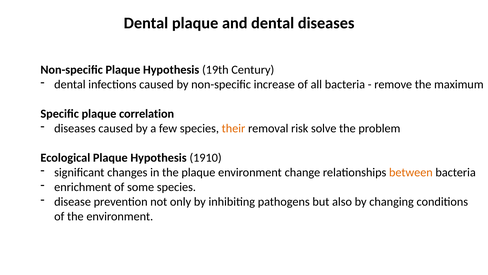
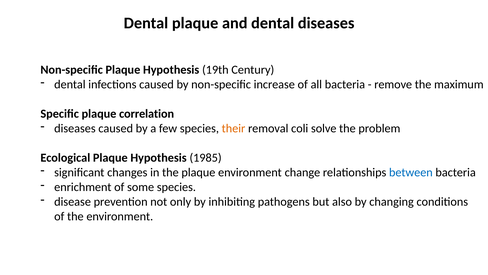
risk: risk -> coli (300, 128)
1910: 1910 -> 1985 (206, 157)
between colour: orange -> blue (411, 172)
